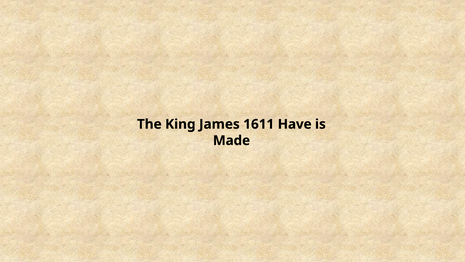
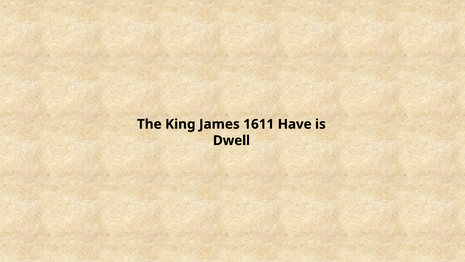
Made: Made -> Dwell (232, 140)
